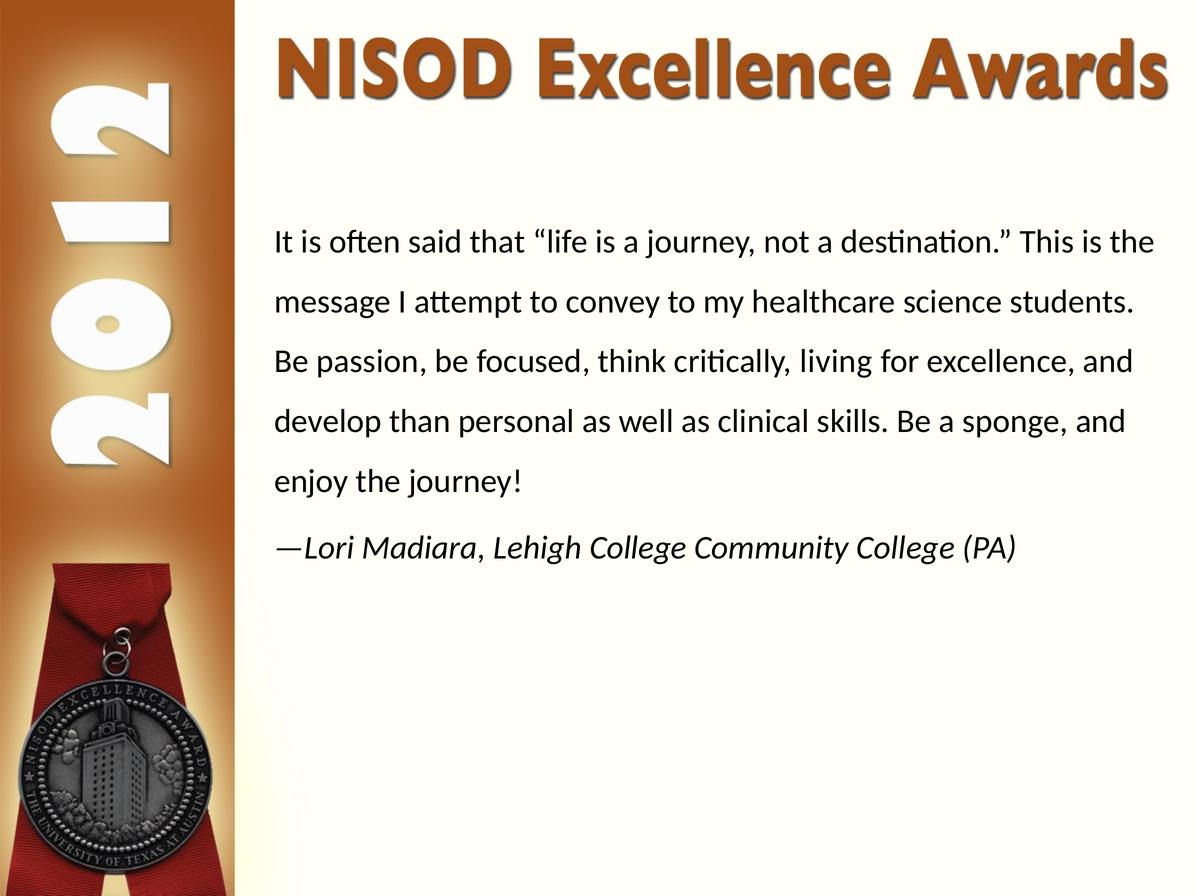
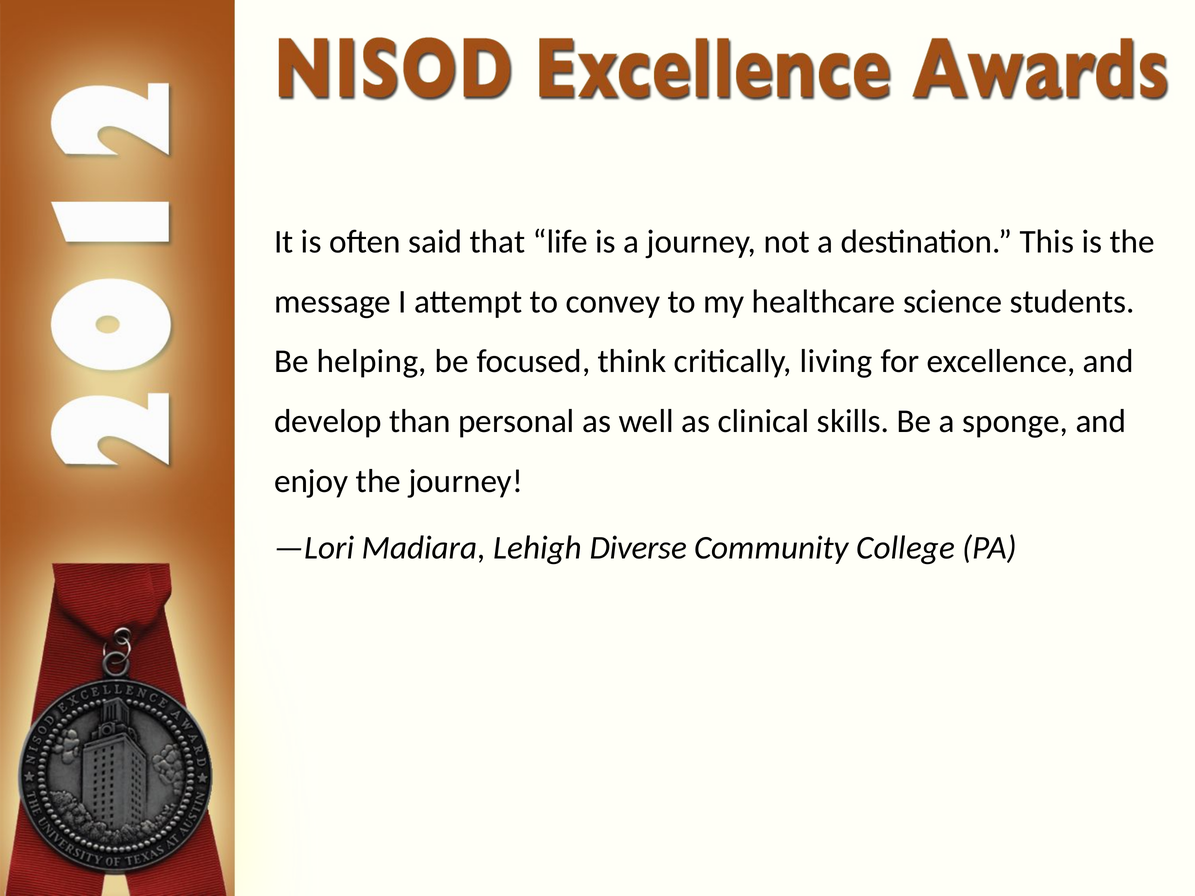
passion: passion -> helping (372, 362)
Lehigh College: College -> Diverse (638, 548)
